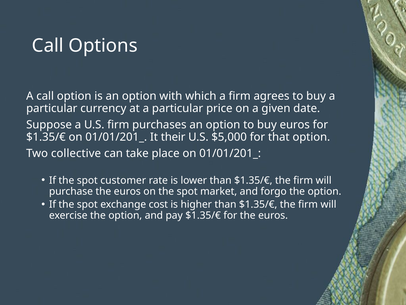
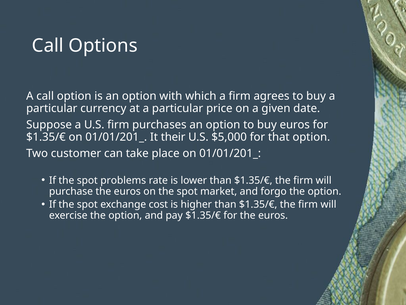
collective: collective -> customer (76, 153)
customer: customer -> problems (123, 180)
